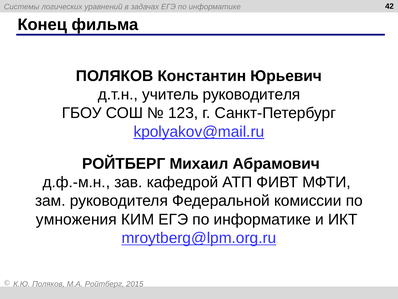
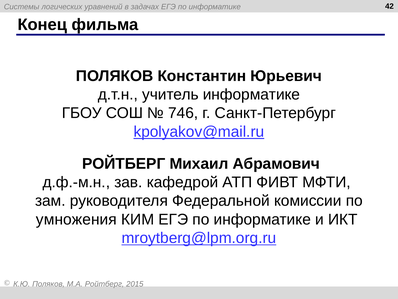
учитель руководителя: руководителя -> информатике (251, 94)
123: 123 -> 746 (183, 113)
